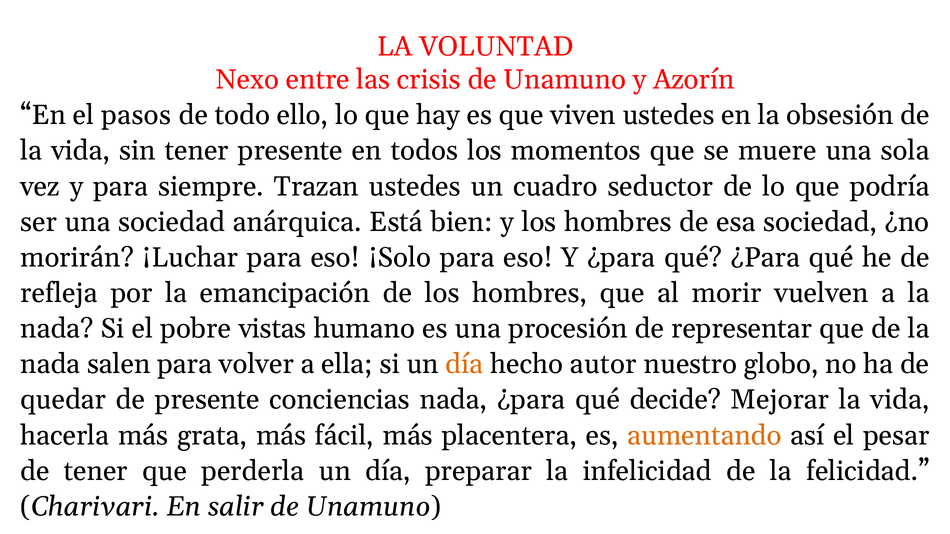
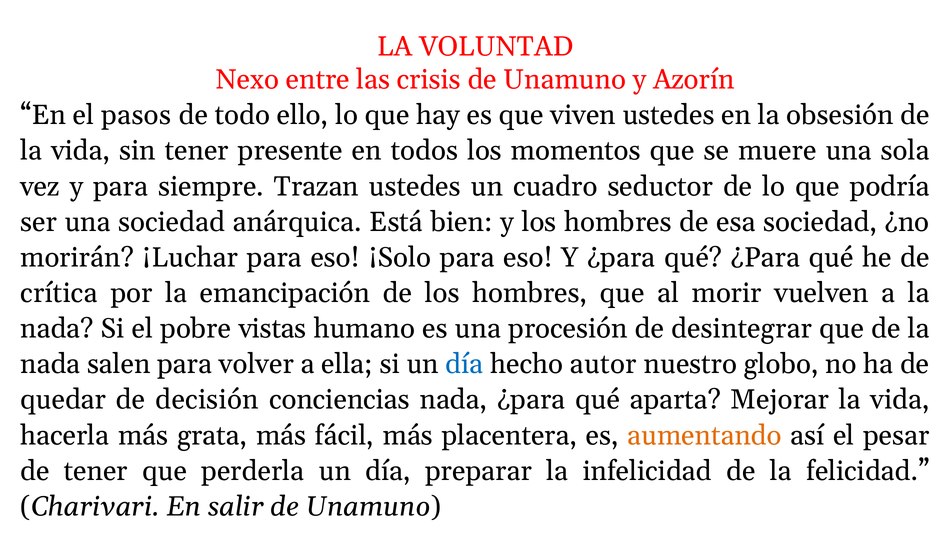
refleja: refleja -> crítica (59, 293)
representar: representar -> desintegrar (742, 329)
día colour: orange -> blue (464, 365)
de presente: presente -> decisión (207, 400)
decide: decide -> aparta (675, 400)
